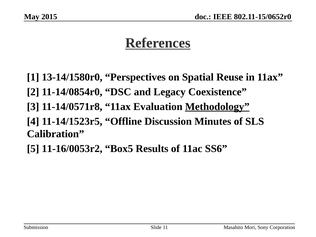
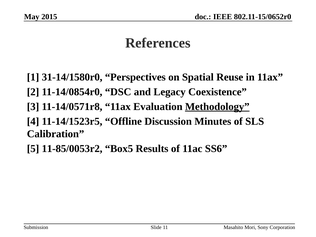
References underline: present -> none (158, 43)
13-14/1580r0: 13-14/1580r0 -> 31-14/1580r0 (72, 77)
11-16/0053r2: 11-16/0053r2 -> 11-85/0053r2 (72, 149)
